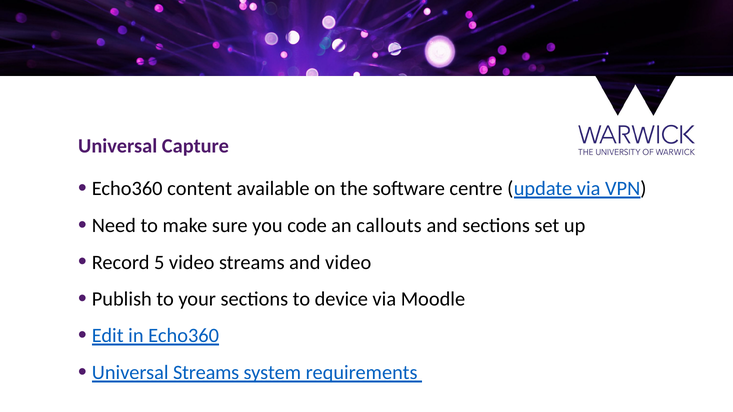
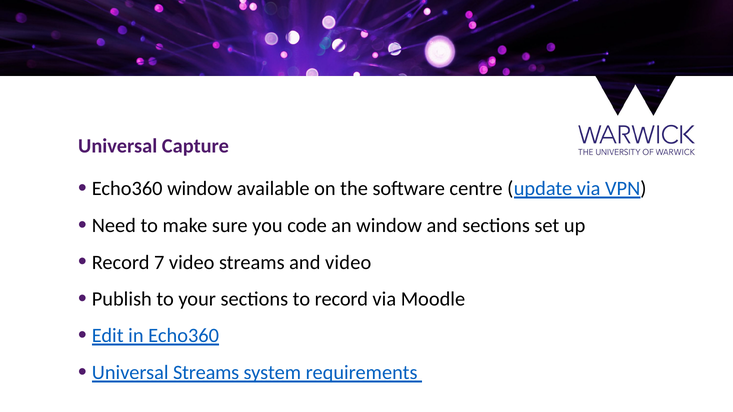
Echo360 content: content -> window (200, 189)
an callouts: callouts -> window (389, 226)
5: 5 -> 7 (159, 263)
to device: device -> record (341, 299)
